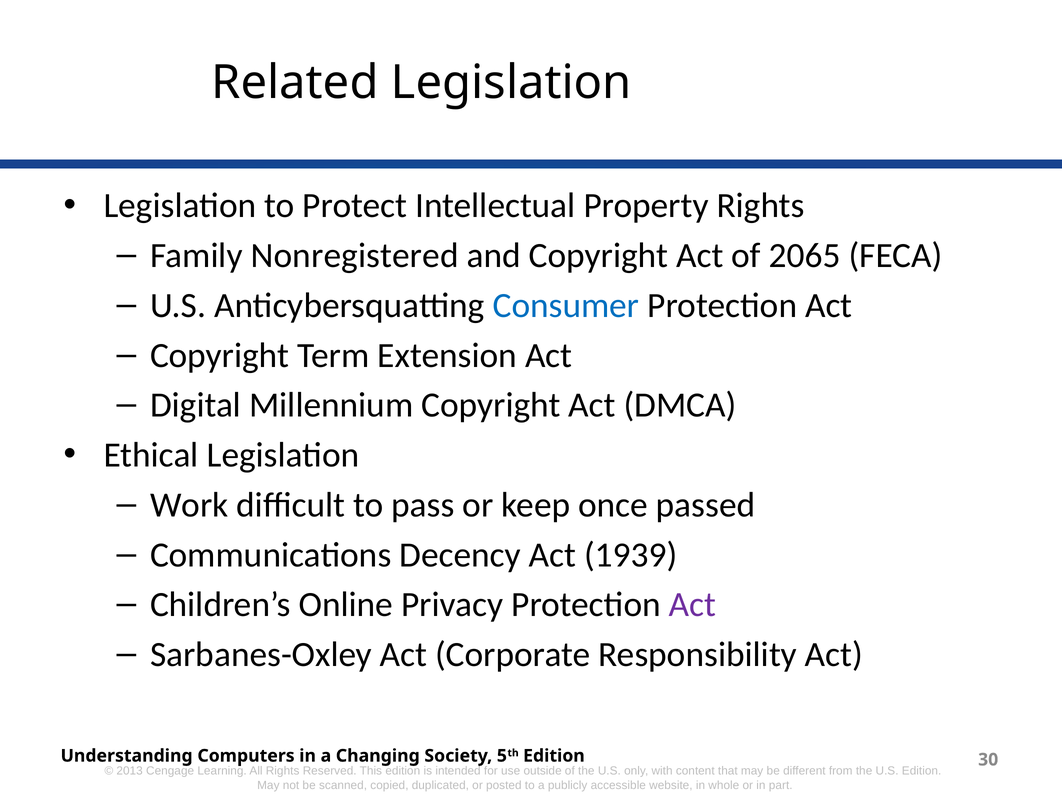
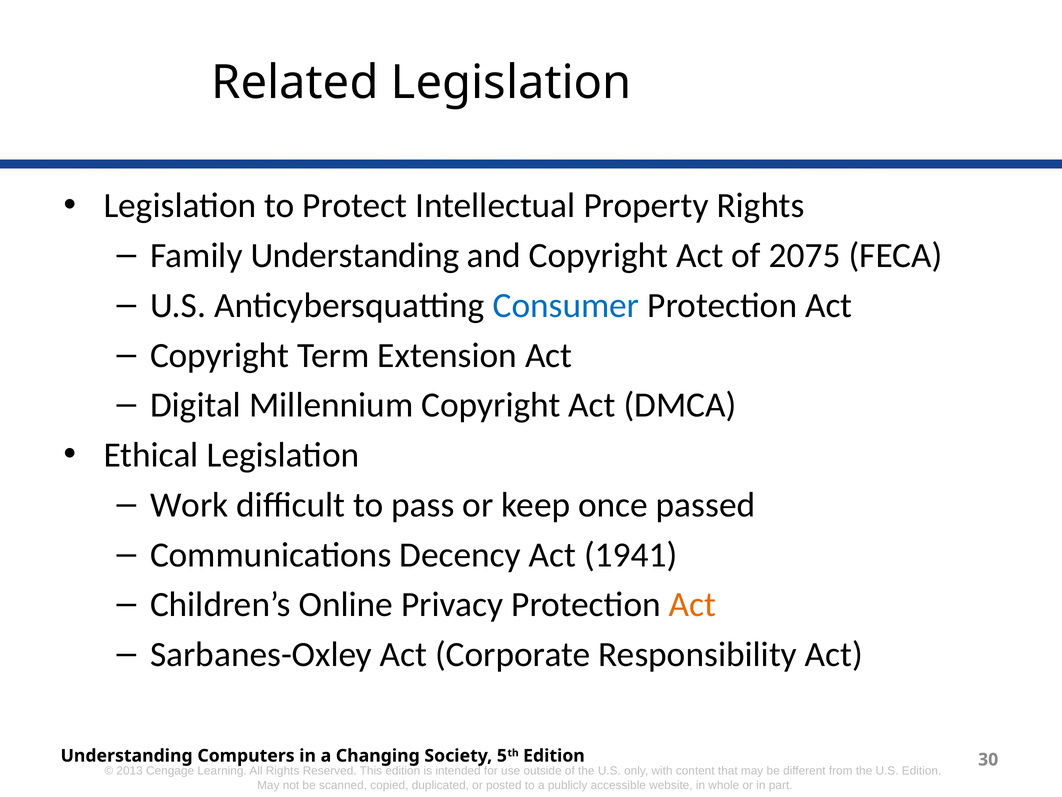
Family Nonregistered: Nonregistered -> Understanding (355, 255)
2065: 2065 -> 2075 (805, 255)
1939: 1939 -> 1941 (631, 555)
Act colour: purple -> orange (693, 604)
